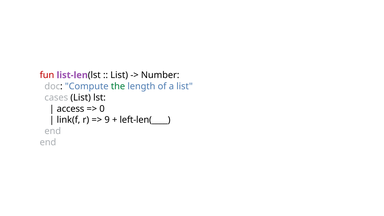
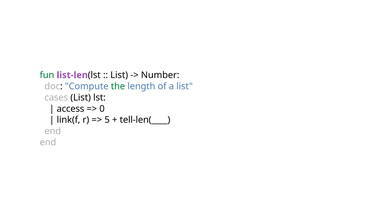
fun colour: red -> green (47, 75)
9: 9 -> 5 (107, 120)
left-len(____: left-len(____ -> tell-len(____ (145, 120)
